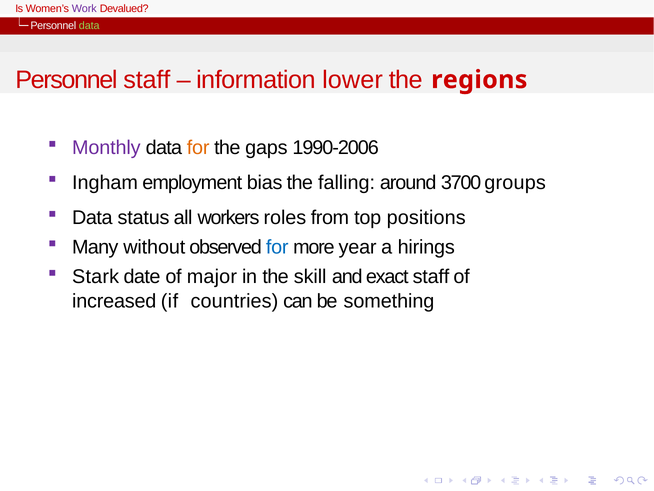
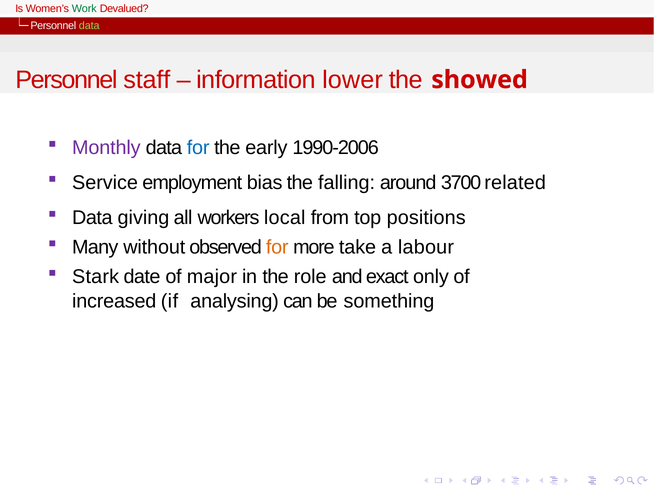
Work colour: purple -> green (84, 8)
regions: regions -> showed (480, 80)
for colour: orange -> blue (198, 148)
gaps: gaps -> early (266, 148)
Ingham: Ingham -> Service (105, 183)
groups: groups -> related (515, 183)
status: status -> giving (143, 218)
roles: roles -> local (285, 218)
for colour: blue -> orange (277, 247)
year: year -> take (358, 247)
hirings: hirings -> labour (426, 247)
skill: skill -> role (310, 277)
exact staff: staff -> only (431, 277)
countries: countries -> analysing (235, 301)
